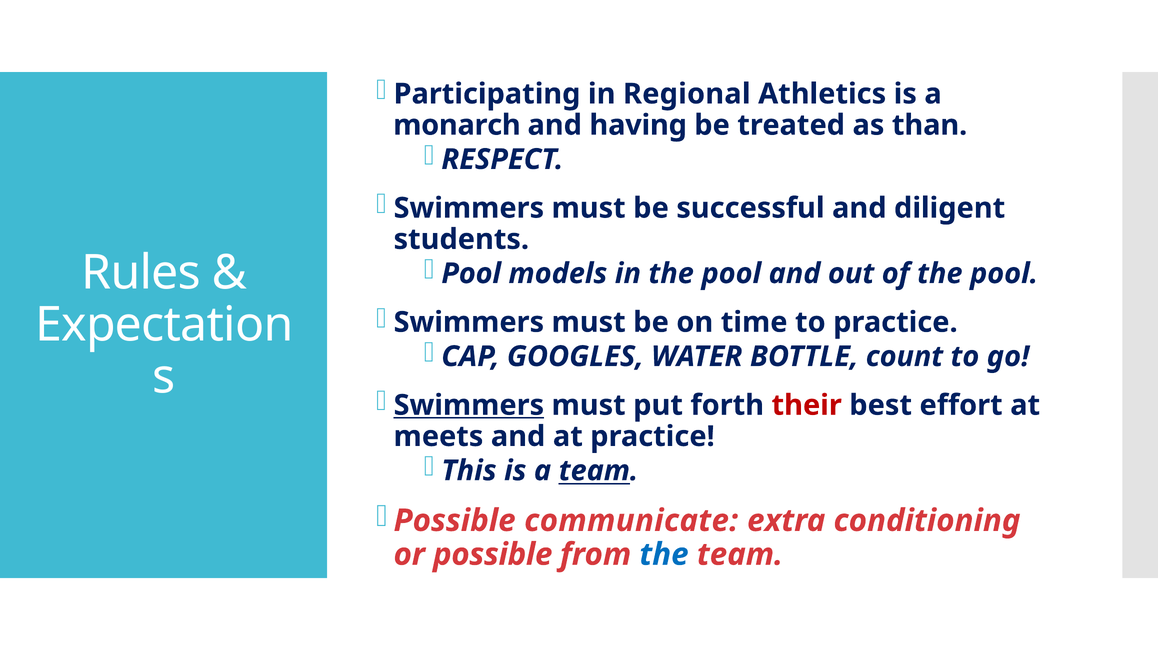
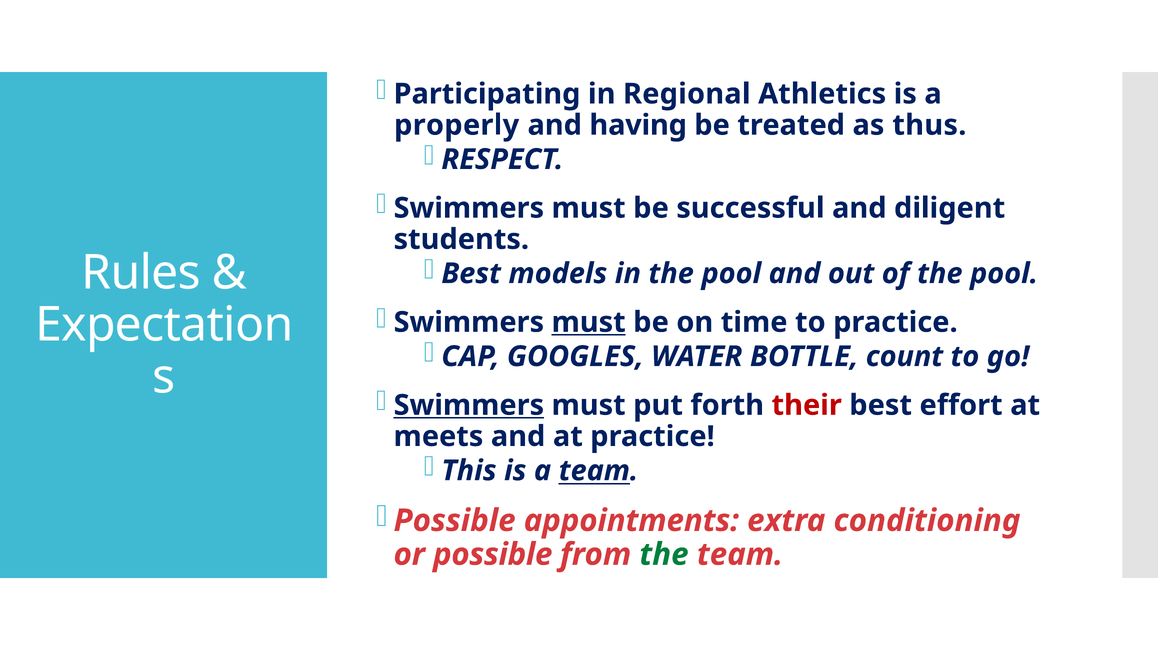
monarch: monarch -> properly (457, 125)
than: than -> thus (929, 125)
Pool: Pool -> Best (471, 274)
must underline: none -> present (589, 322)
communicate: communicate -> appointments (631, 521)
the colour: blue -> green (664, 555)
